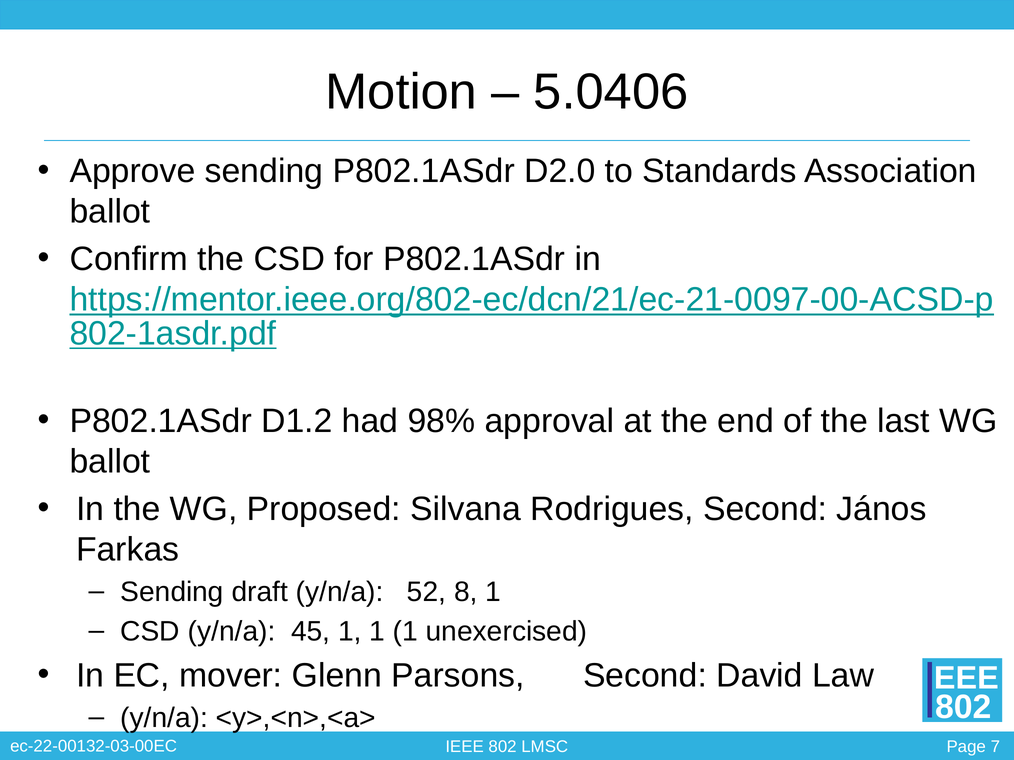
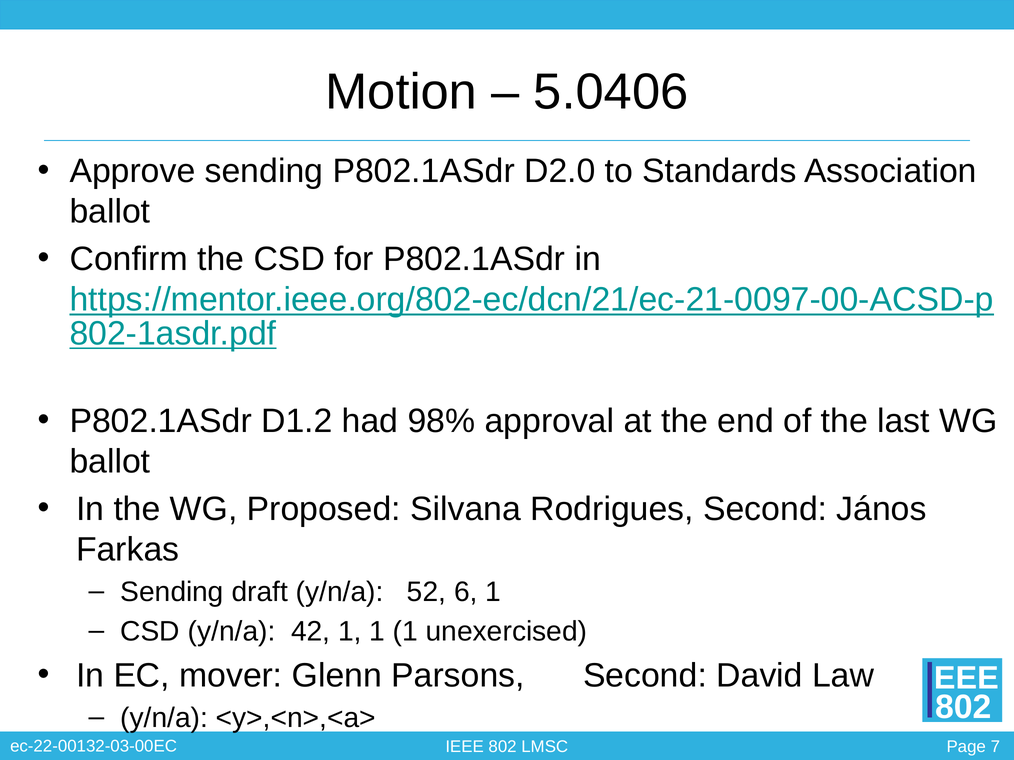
8: 8 -> 6 (466, 592)
45: 45 -> 42 (311, 632)
